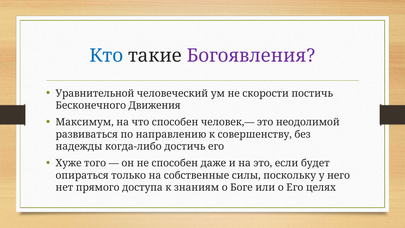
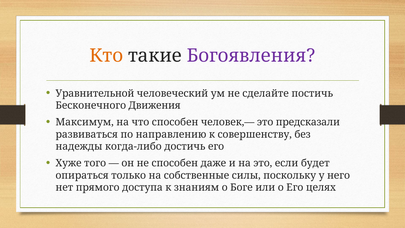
Кто colour: blue -> orange (106, 56)
скорости: скорости -> сделайте (266, 93)
неодолимой: неодолимой -> предсказали (308, 122)
